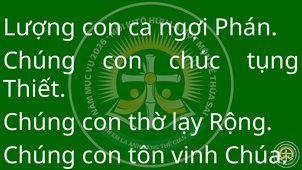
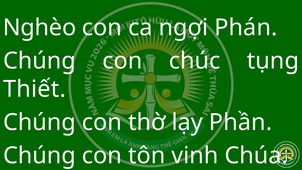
Lượng: Lượng -> Nghèo (40, 28)
Rộng: Rộng -> Phần (241, 122)
